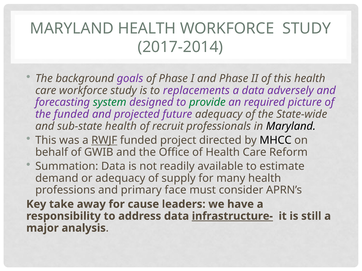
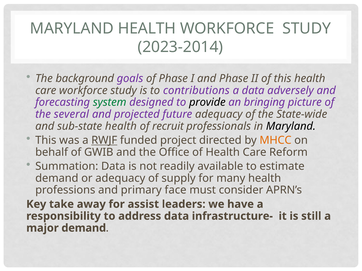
2017-2014: 2017-2014 -> 2023-2014 (180, 47)
replacements: replacements -> contributions (196, 91)
provide colour: green -> black (207, 102)
required: required -> bringing (264, 102)
the funded: funded -> several (71, 114)
MHCC colour: black -> orange (276, 140)
cause: cause -> assist (143, 205)
infrastructure- underline: present -> none (232, 216)
major analysis: analysis -> demand (84, 228)
